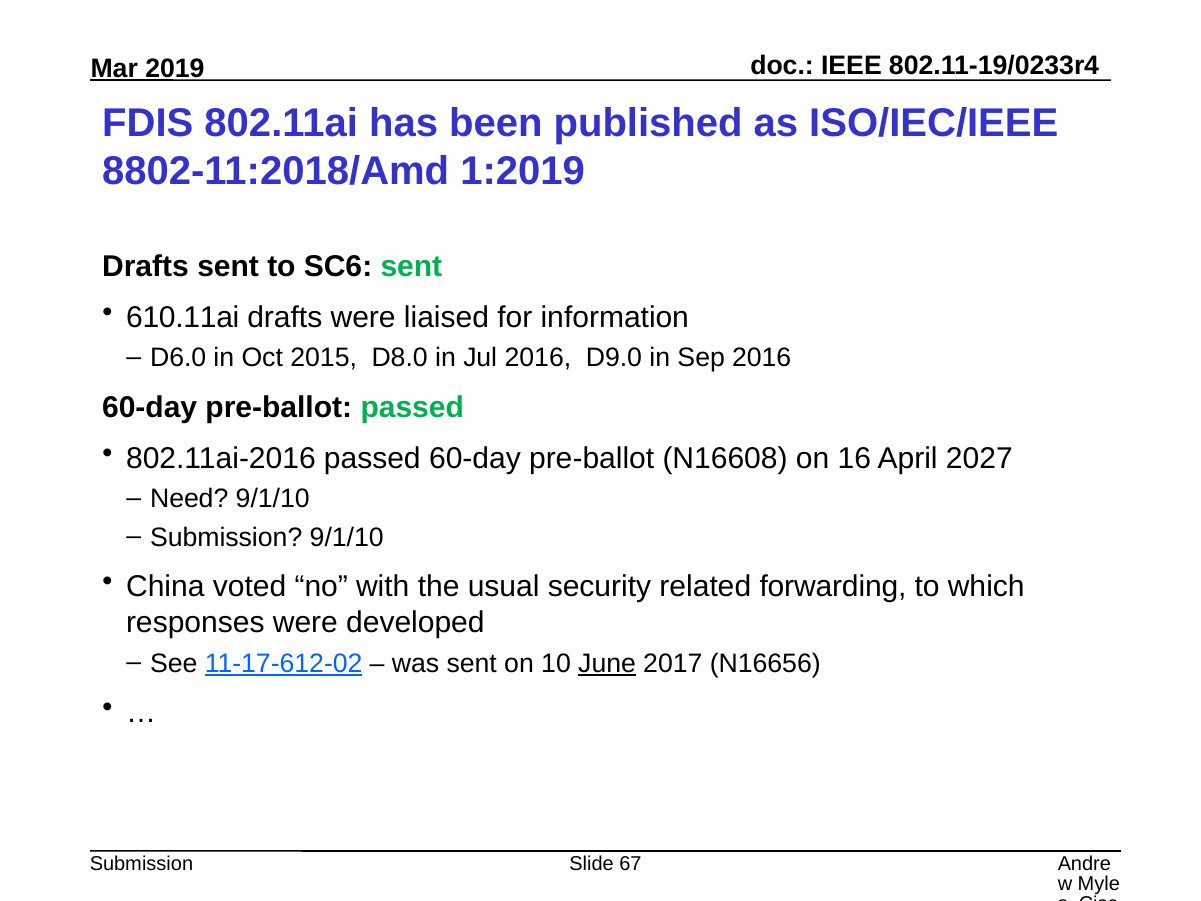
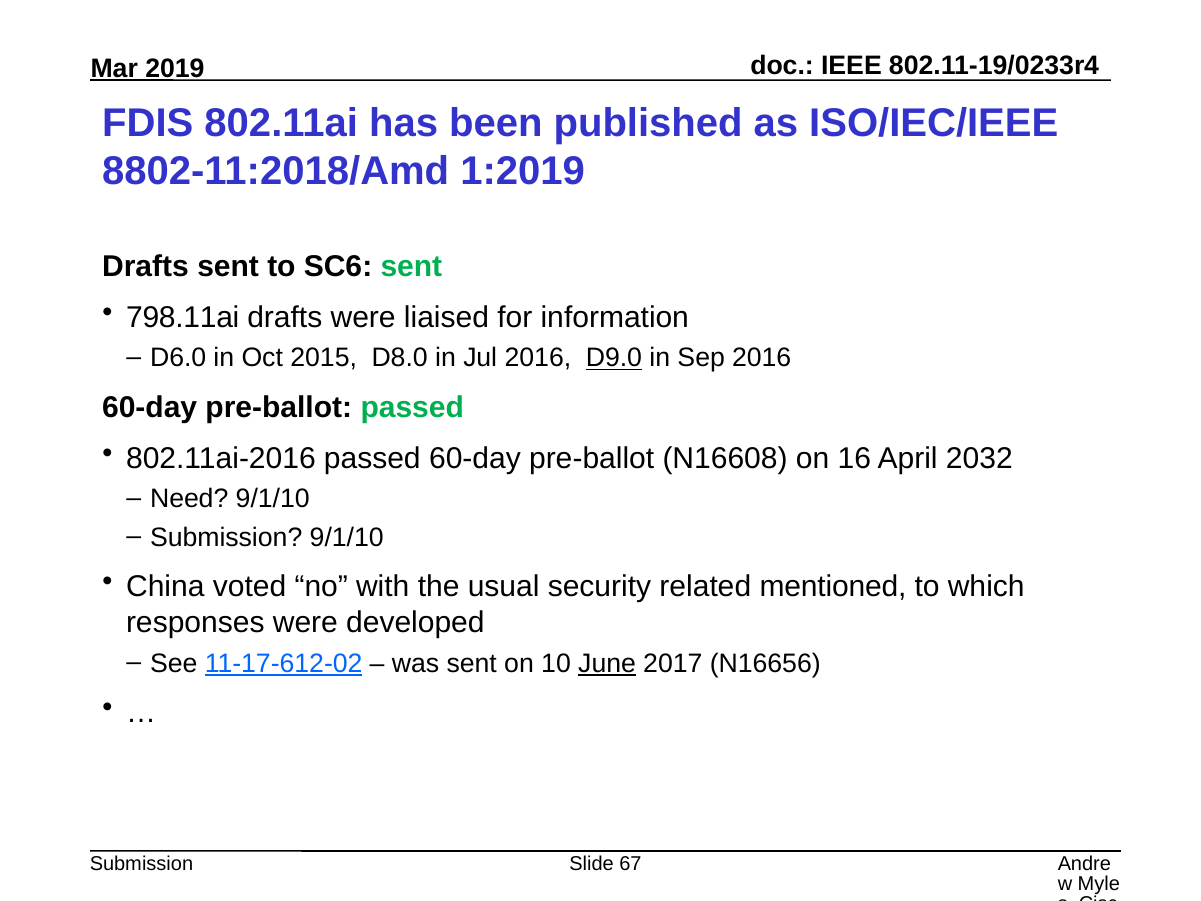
610.11ai: 610.11ai -> 798.11ai (183, 317)
D9.0 underline: none -> present (614, 358)
2027: 2027 -> 2032 (979, 458)
forwarding: forwarding -> mentioned (833, 587)
